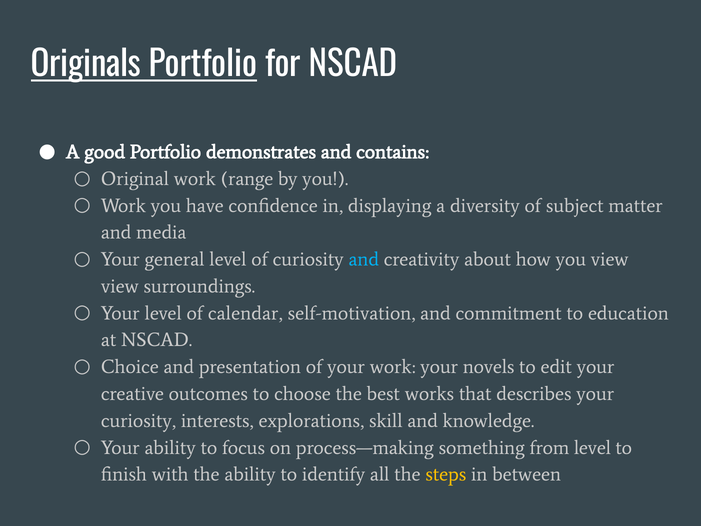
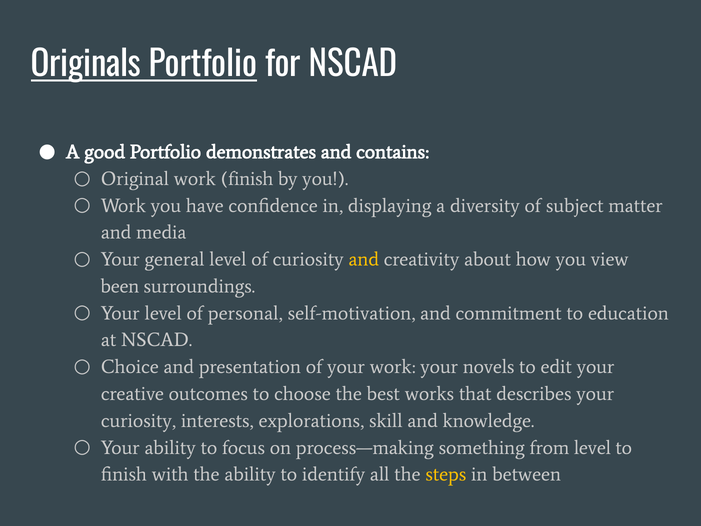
work range: range -> finish (247, 179)
and colour: light blue -> yellow (364, 259)
view: view -> been (120, 286)
calendar: calendar -> personal (245, 313)
